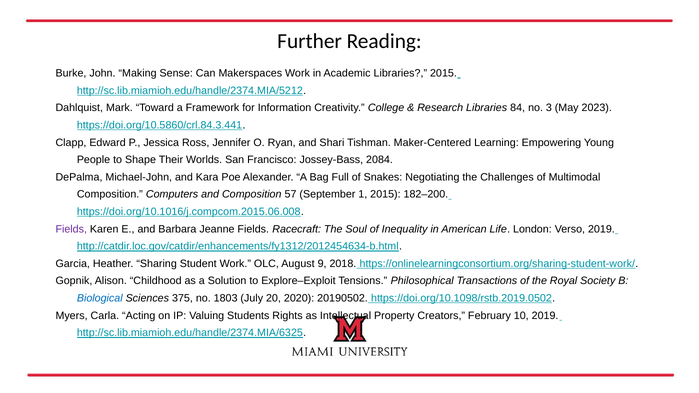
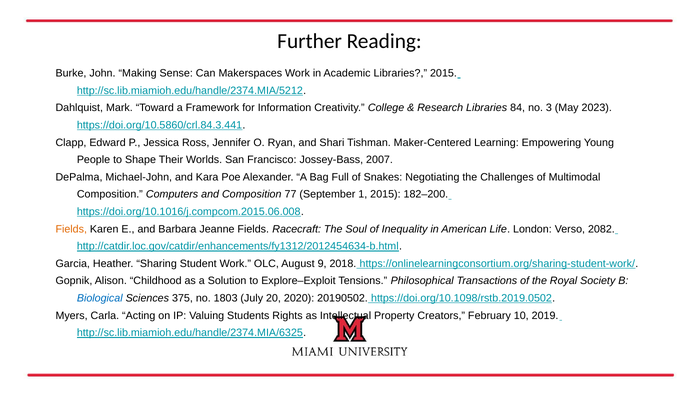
2084: 2084 -> 2007 (379, 160)
57: 57 -> 77 (291, 195)
Fields colour: purple -> orange (71, 229)
Verso 2019: 2019 -> 2082 (601, 229)
